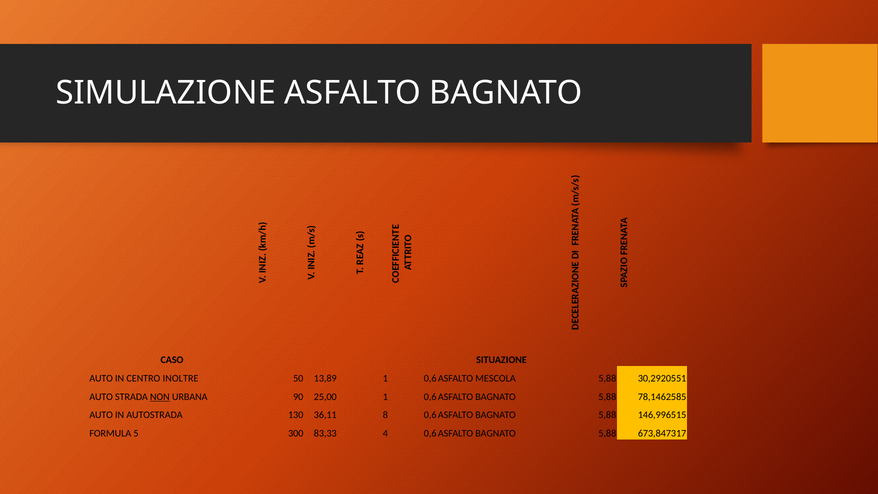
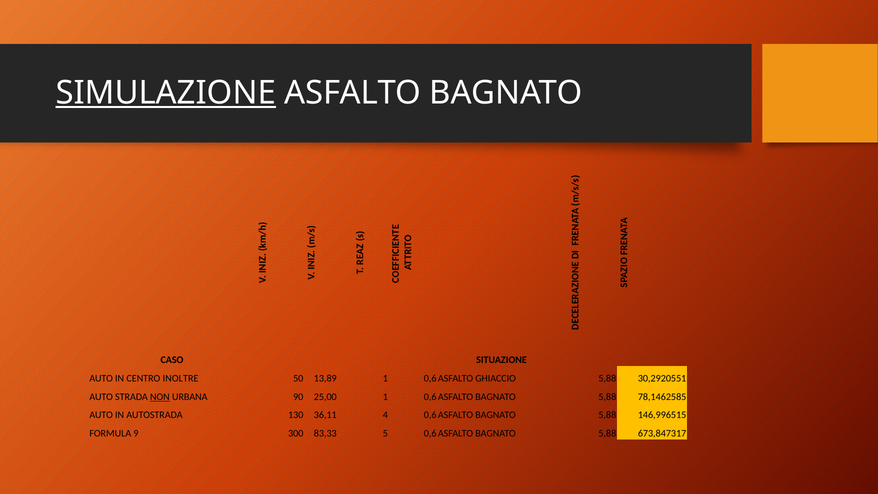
SIMULAZIONE underline: none -> present (166, 93)
MESCOLA: MESCOLA -> GHIACCIO (496, 378)
8: 8 -> 4 (385, 415)
5: 5 -> 9 (136, 433)
4: 4 -> 5 (385, 433)
